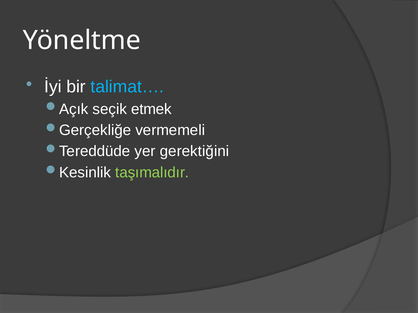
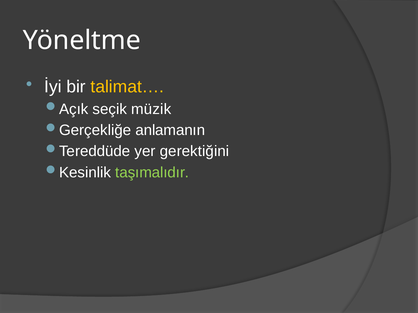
talimat… colour: light blue -> yellow (127, 87)
etmek: etmek -> müzik (151, 109)
vermemeli: vermemeli -> anlamanın (170, 130)
